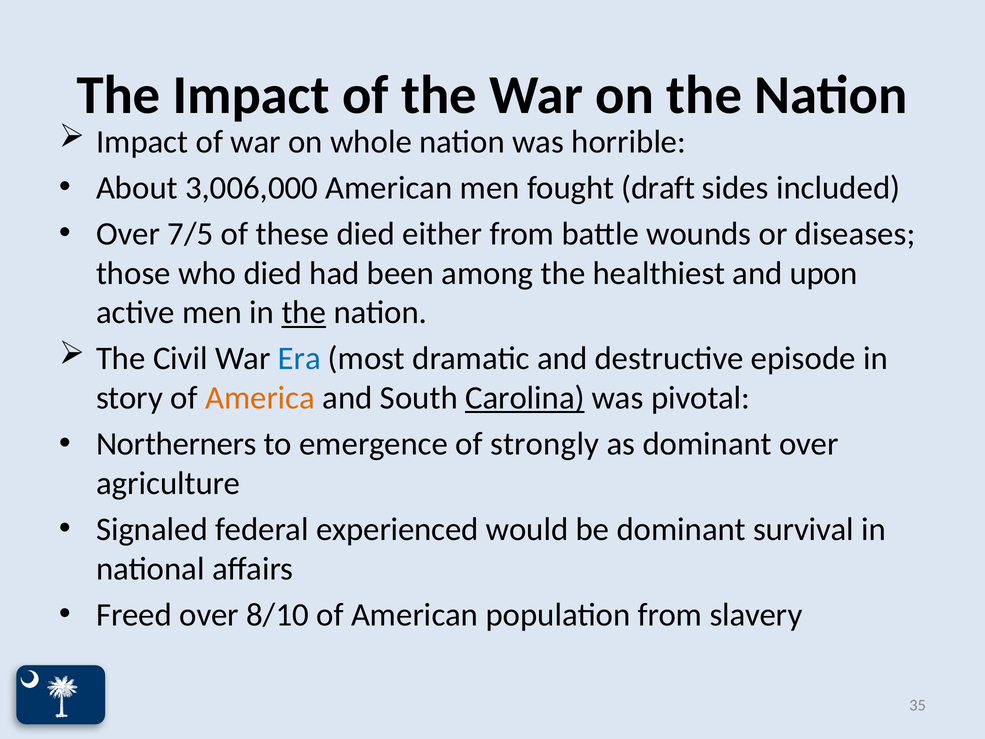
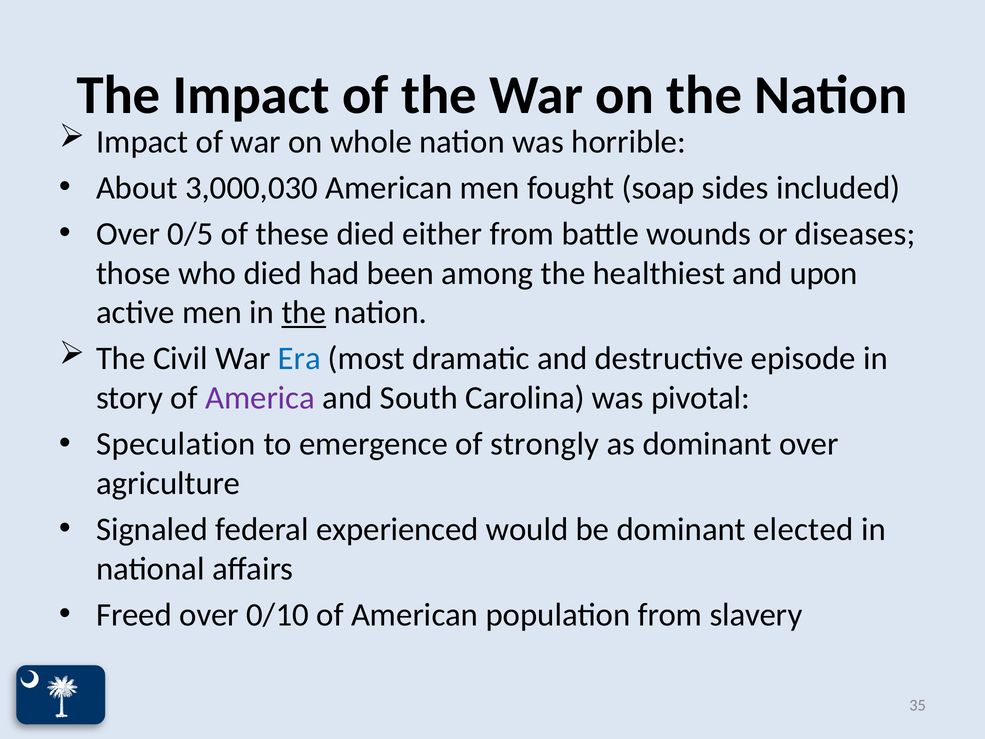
3,006,000: 3,006,000 -> 3,000,030 (252, 188)
draft: draft -> soap (658, 188)
7/5: 7/5 -> 0/5 (190, 234)
America colour: orange -> purple (260, 398)
Carolina underline: present -> none (525, 398)
Northerners: Northerners -> Speculation (176, 444)
survival: survival -> elected (803, 529)
8/10: 8/10 -> 0/10 (278, 615)
